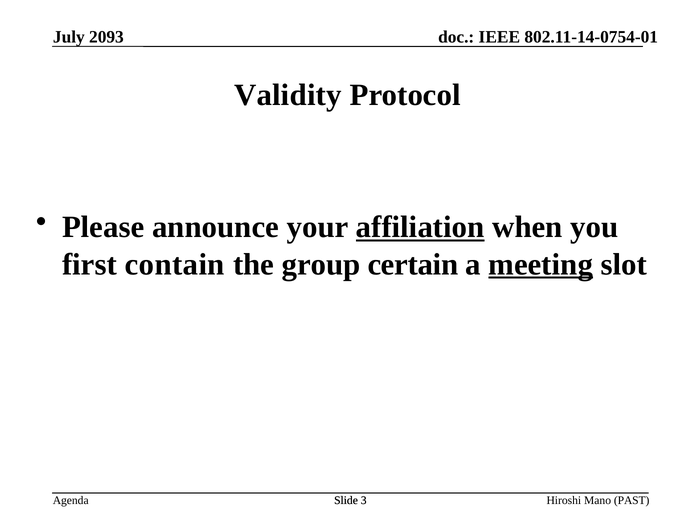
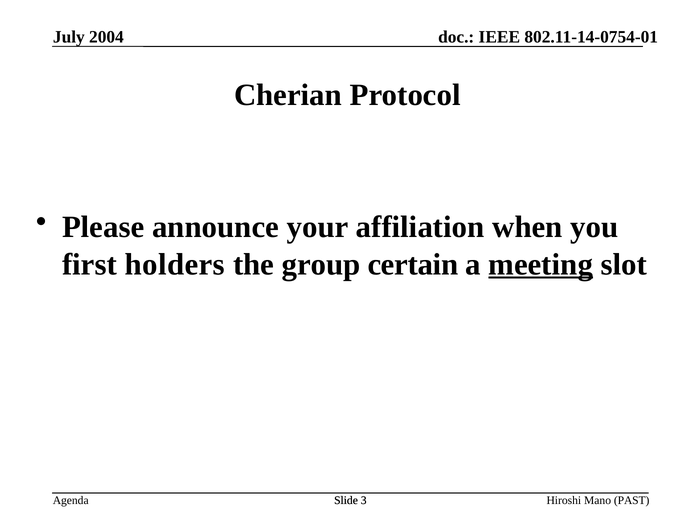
2093: 2093 -> 2004 (106, 37)
Validity: Validity -> Cherian (288, 95)
affiliation underline: present -> none (420, 227)
contain: contain -> holders (175, 264)
